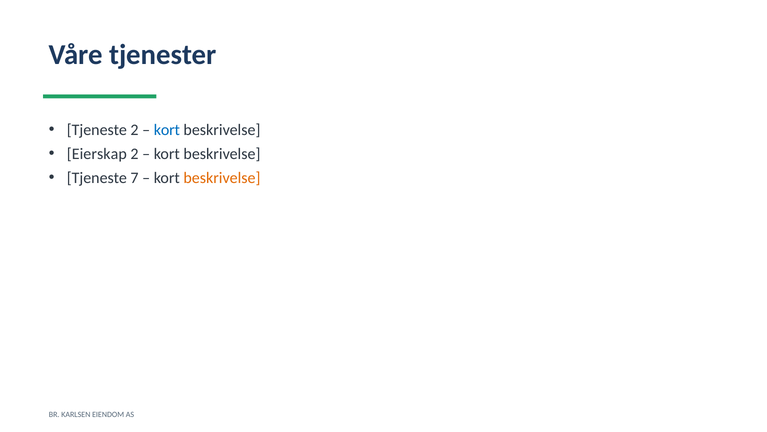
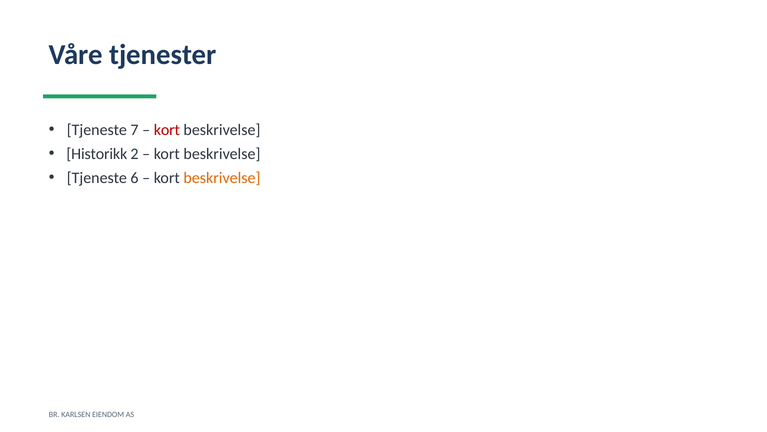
Tjeneste 2: 2 -> 7 (134, 130)
kort colour: blue -> red (167, 130)
Eierskap: Eierskap -> Historikk (97, 154)
7: 7 -> 6 (134, 178)
